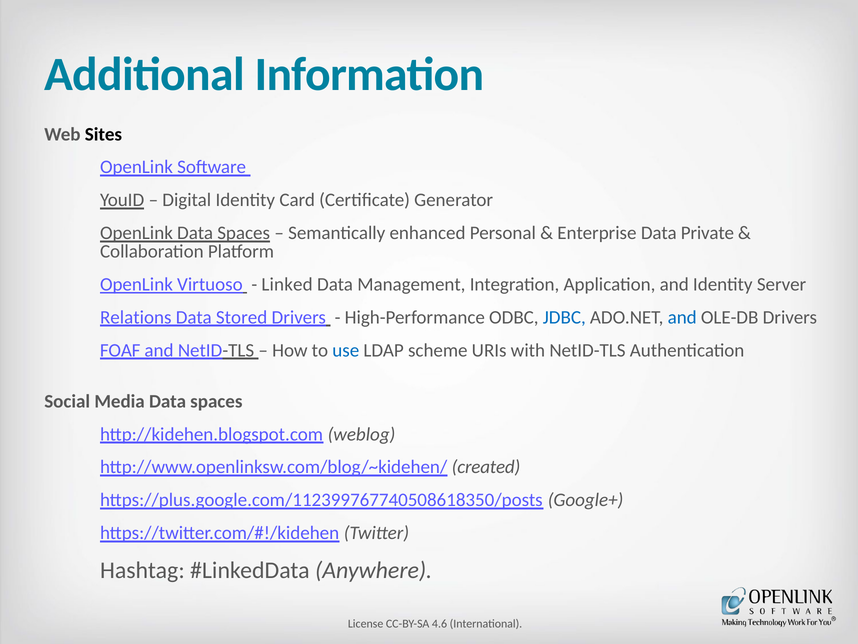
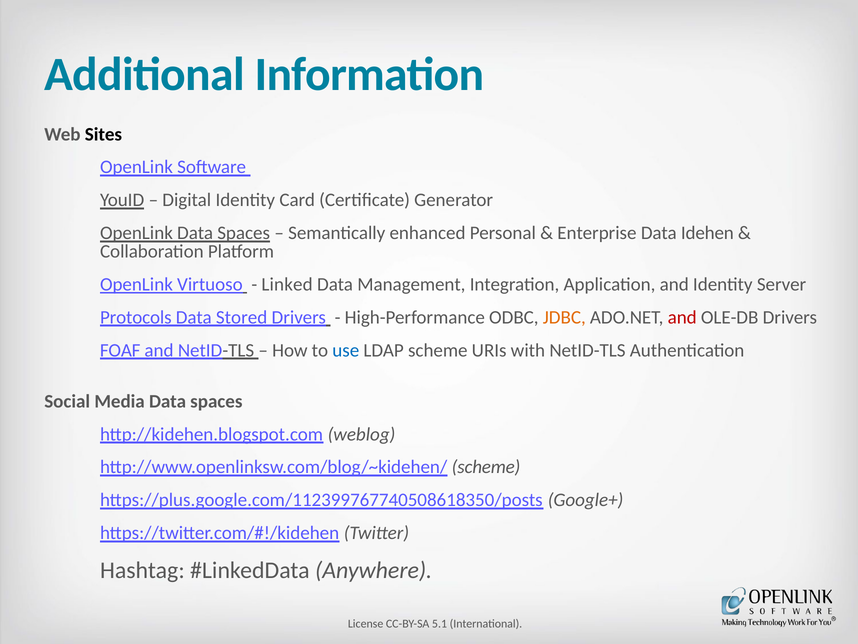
Private: Private -> Idehen (707, 233)
Relations: Relations -> Protocols (136, 317)
JDBC colour: blue -> orange (564, 317)
and colour: blue -> red (682, 317)
http://www.openlinksw.com/blog/~kidehen/ created: created -> scheme (486, 467)
4.6: 4.6 -> 5.1 (440, 623)
